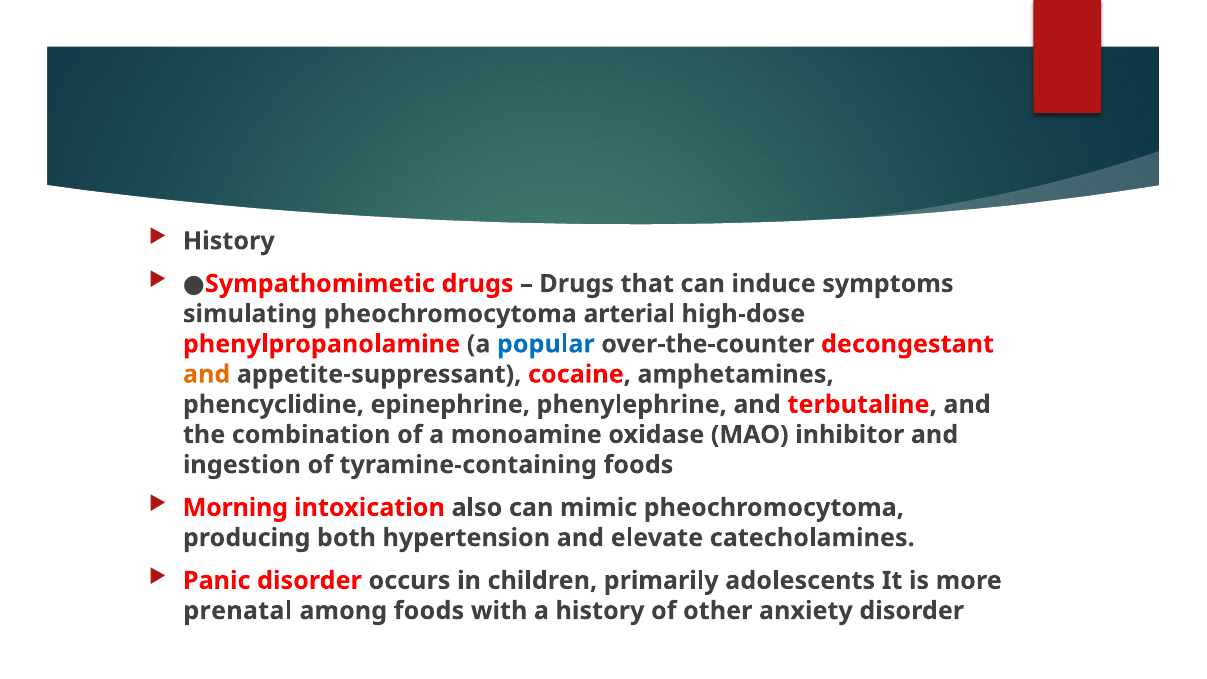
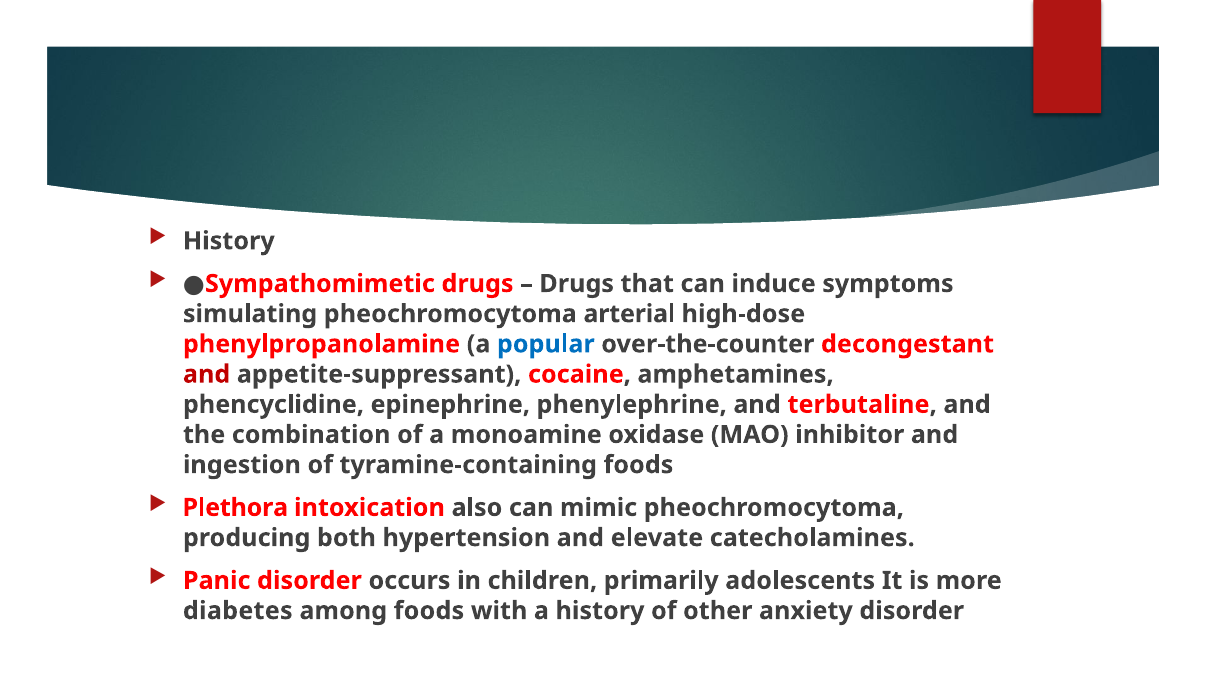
and colour: orange -> red (207, 374)
Morning: Morning -> Plethora (235, 508)
prenatal: prenatal -> diabetes (238, 611)
